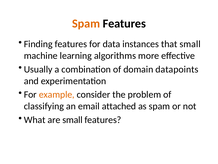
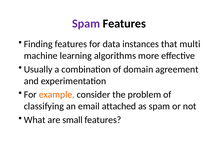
Spam colour: orange -> purple (86, 24)
that small: small -> multi (190, 44)
datapoints: datapoints -> agreement (177, 69)
